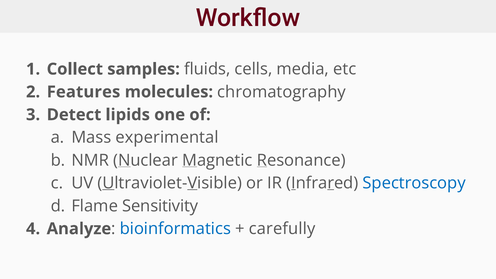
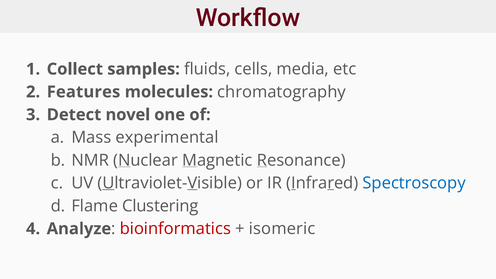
lipids: lipids -> novel (128, 115)
Sensitivity: Sensitivity -> Clustering (160, 206)
bioinformatics colour: blue -> red (175, 229)
carefully: carefully -> isomeric (282, 229)
